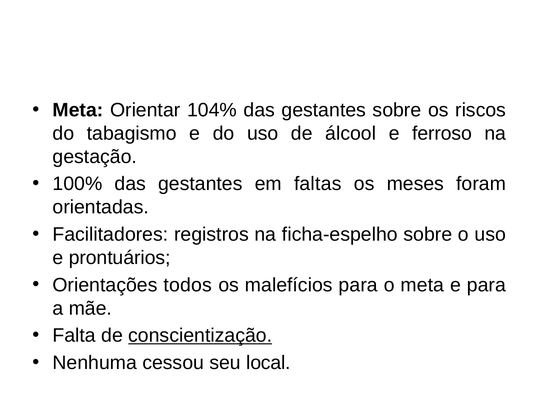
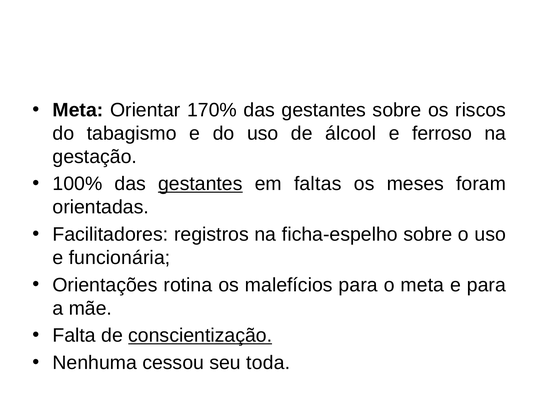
104%: 104% -> 170% (212, 110)
gestantes underline: none -> present (200, 184)
prontuários: prontuários -> funcionária (120, 258)
todos: todos -> rotina (188, 285)
local: local -> toda (268, 363)
